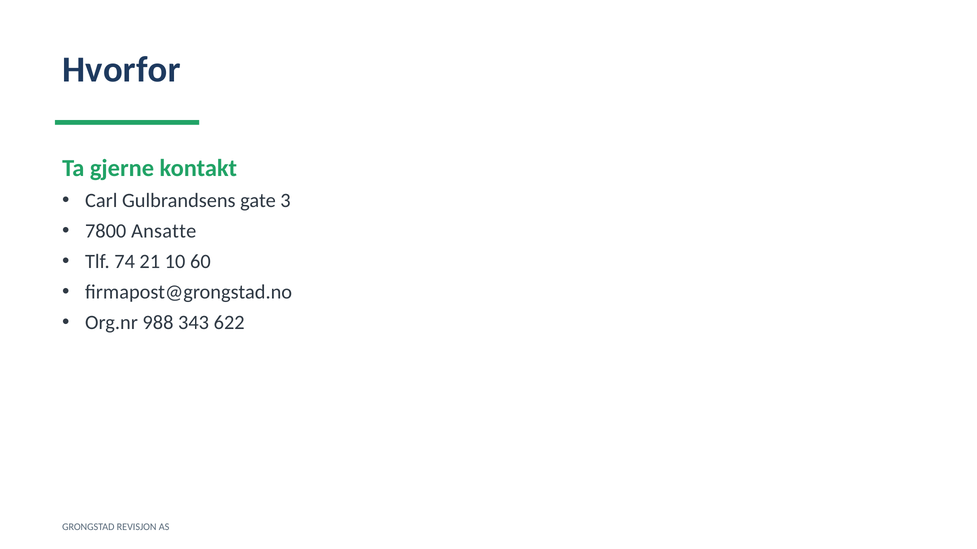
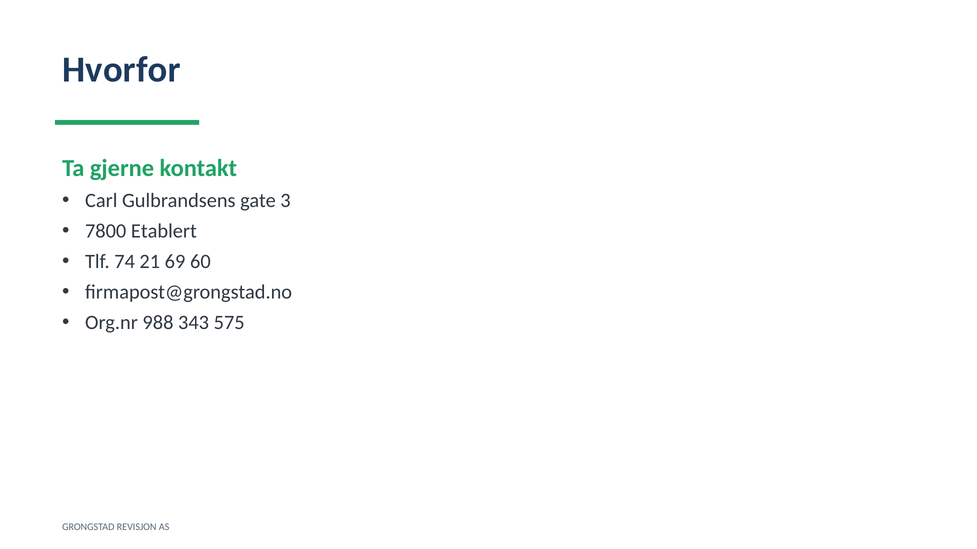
Ansatte: Ansatte -> Etablert (164, 231)
10: 10 -> 69 (175, 262)
622: 622 -> 575 (229, 323)
